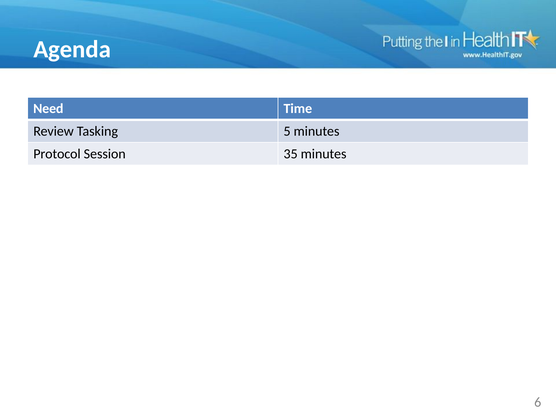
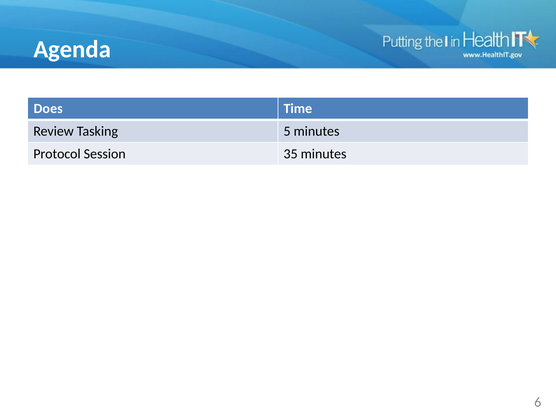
Need: Need -> Does (48, 109)
